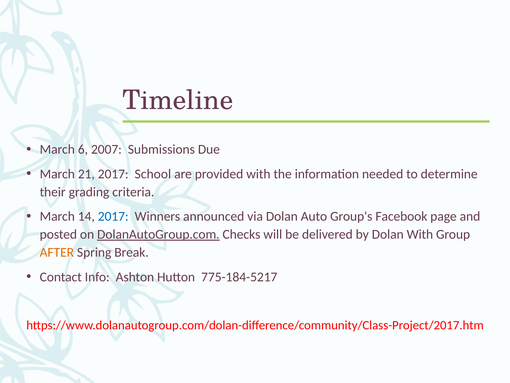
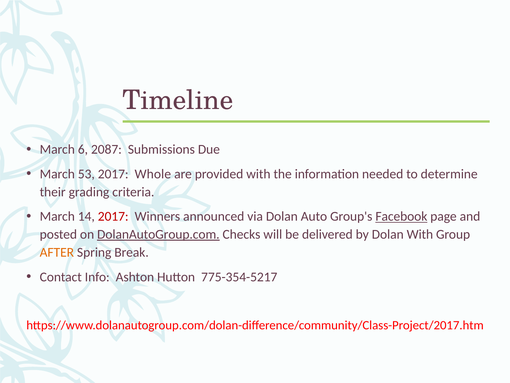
2007: 2007 -> 2087 (106, 149)
21: 21 -> 53 (86, 174)
School: School -> Whole (153, 174)
2017 colour: blue -> red (113, 216)
Facebook underline: none -> present (401, 216)
775-184-5217: 775-184-5217 -> 775-354-5217 (239, 277)
